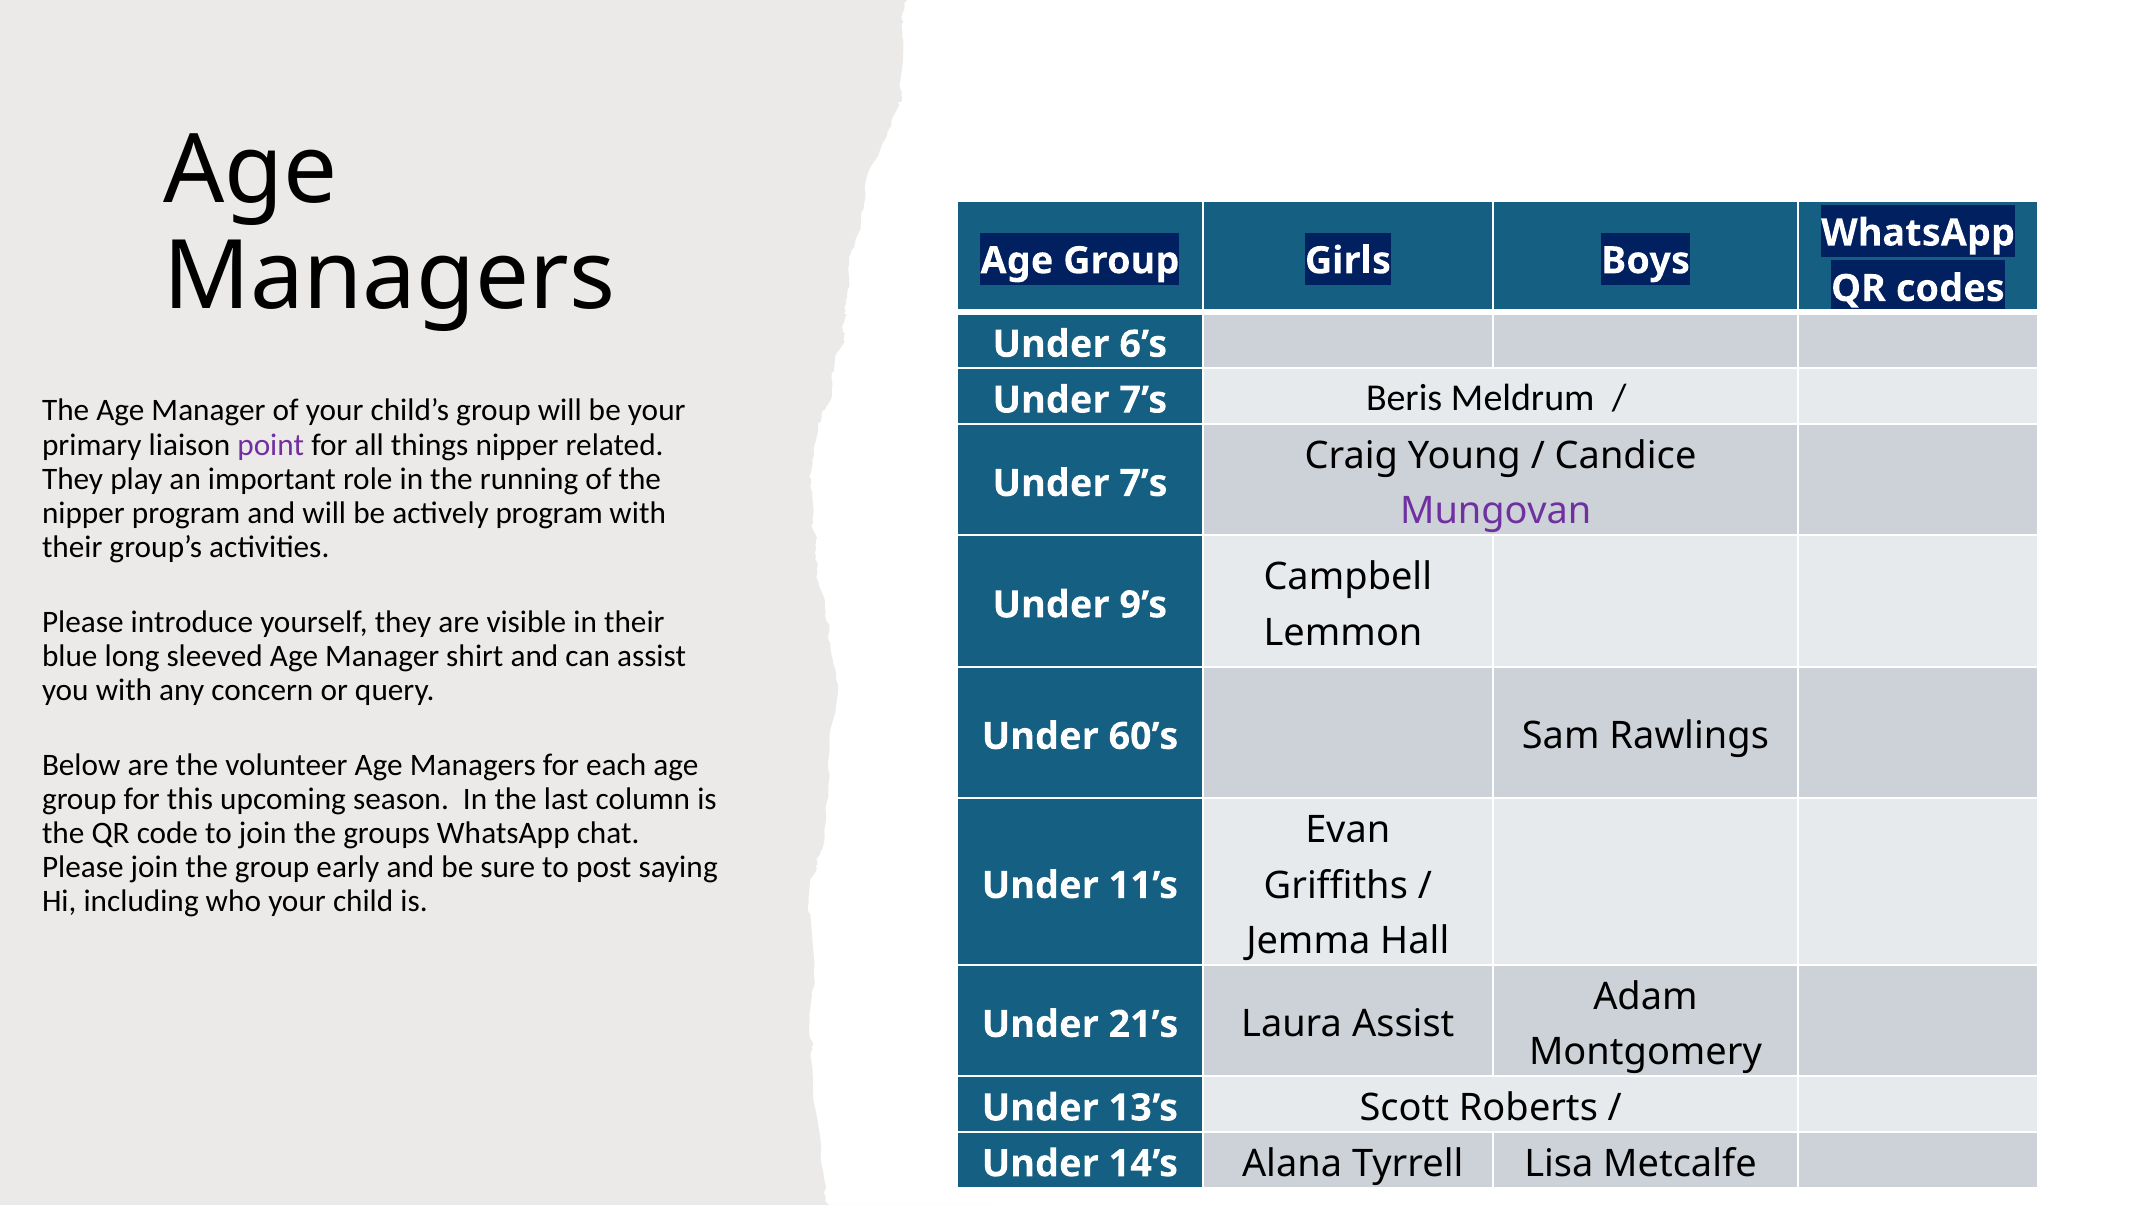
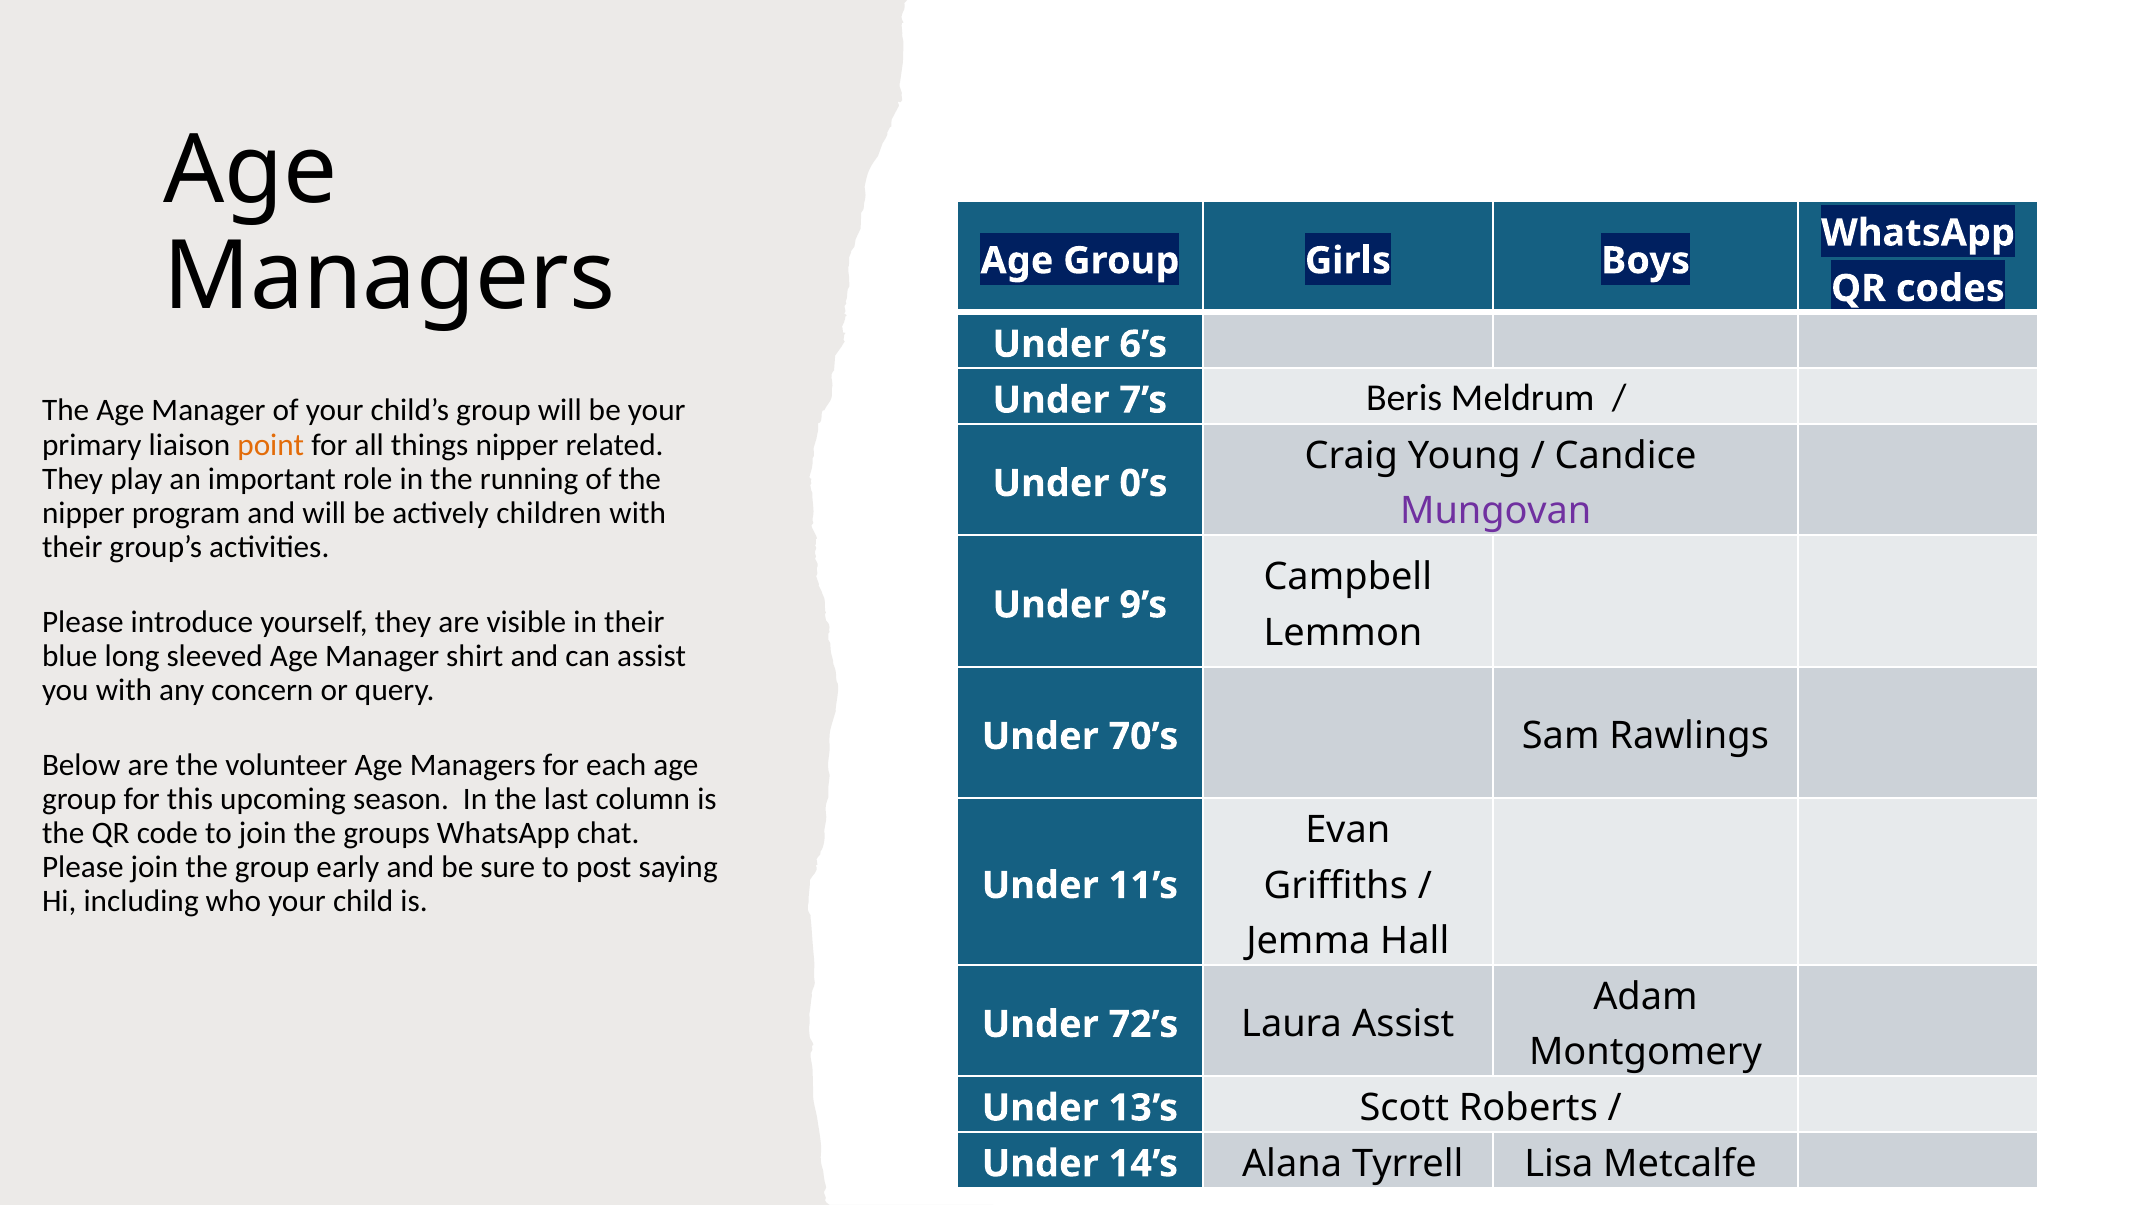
point colour: purple -> orange (271, 445)
7’s: 7’s -> 0’s (1143, 483)
actively program: program -> children (549, 513)
60’s: 60’s -> 70’s (1143, 736)
21’s: 21’s -> 72’s (1143, 1024)
